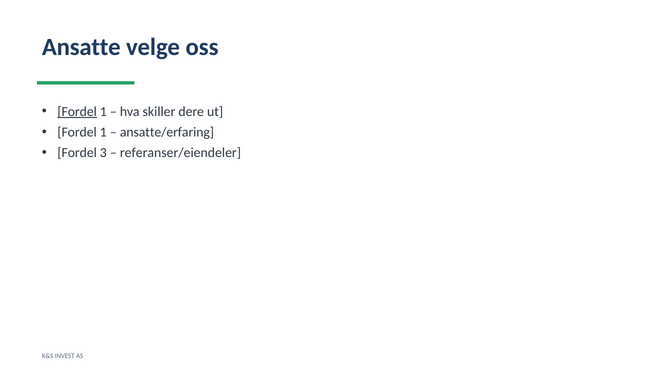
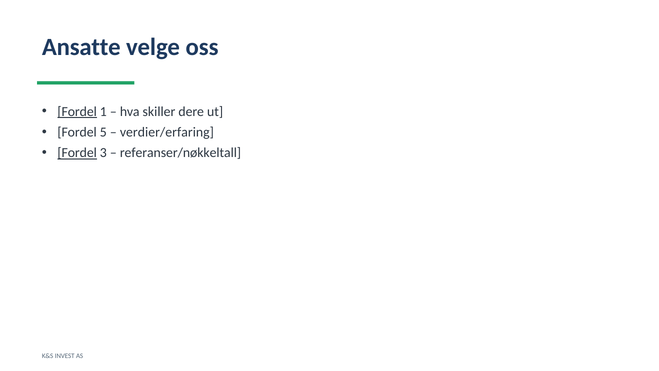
1: 1 -> 5 (103, 132)
ansatte/erfaring: ansatte/erfaring -> verdier/erfaring (167, 132)
Fordel underline: none -> present (77, 153)
referanser/eiendeler: referanser/eiendeler -> referanser/nøkkeltall (180, 153)
